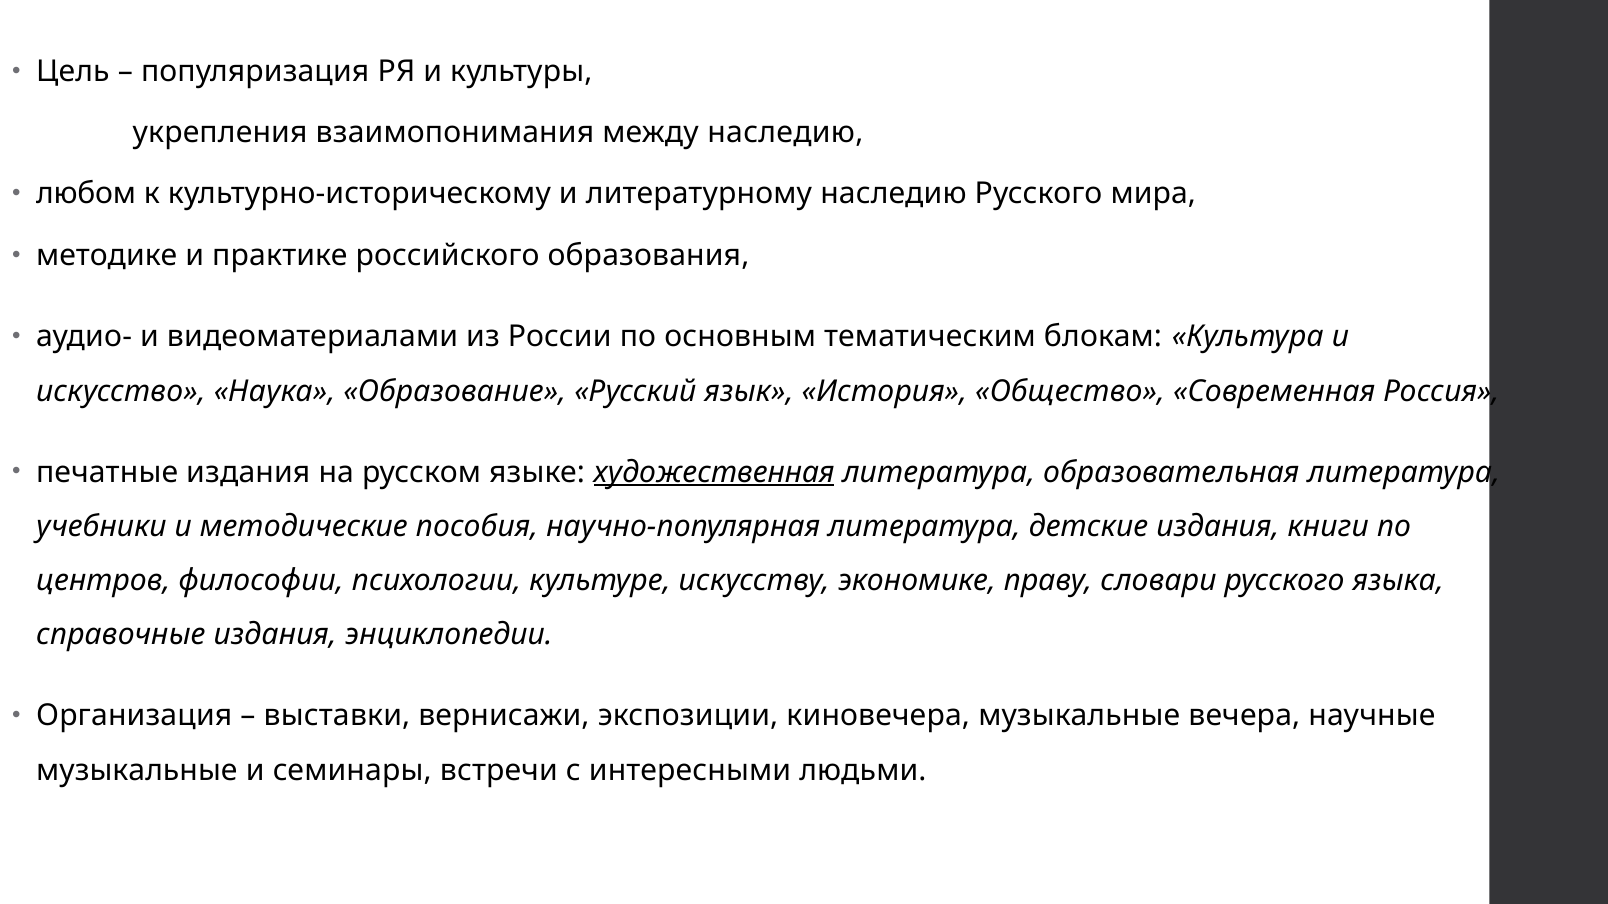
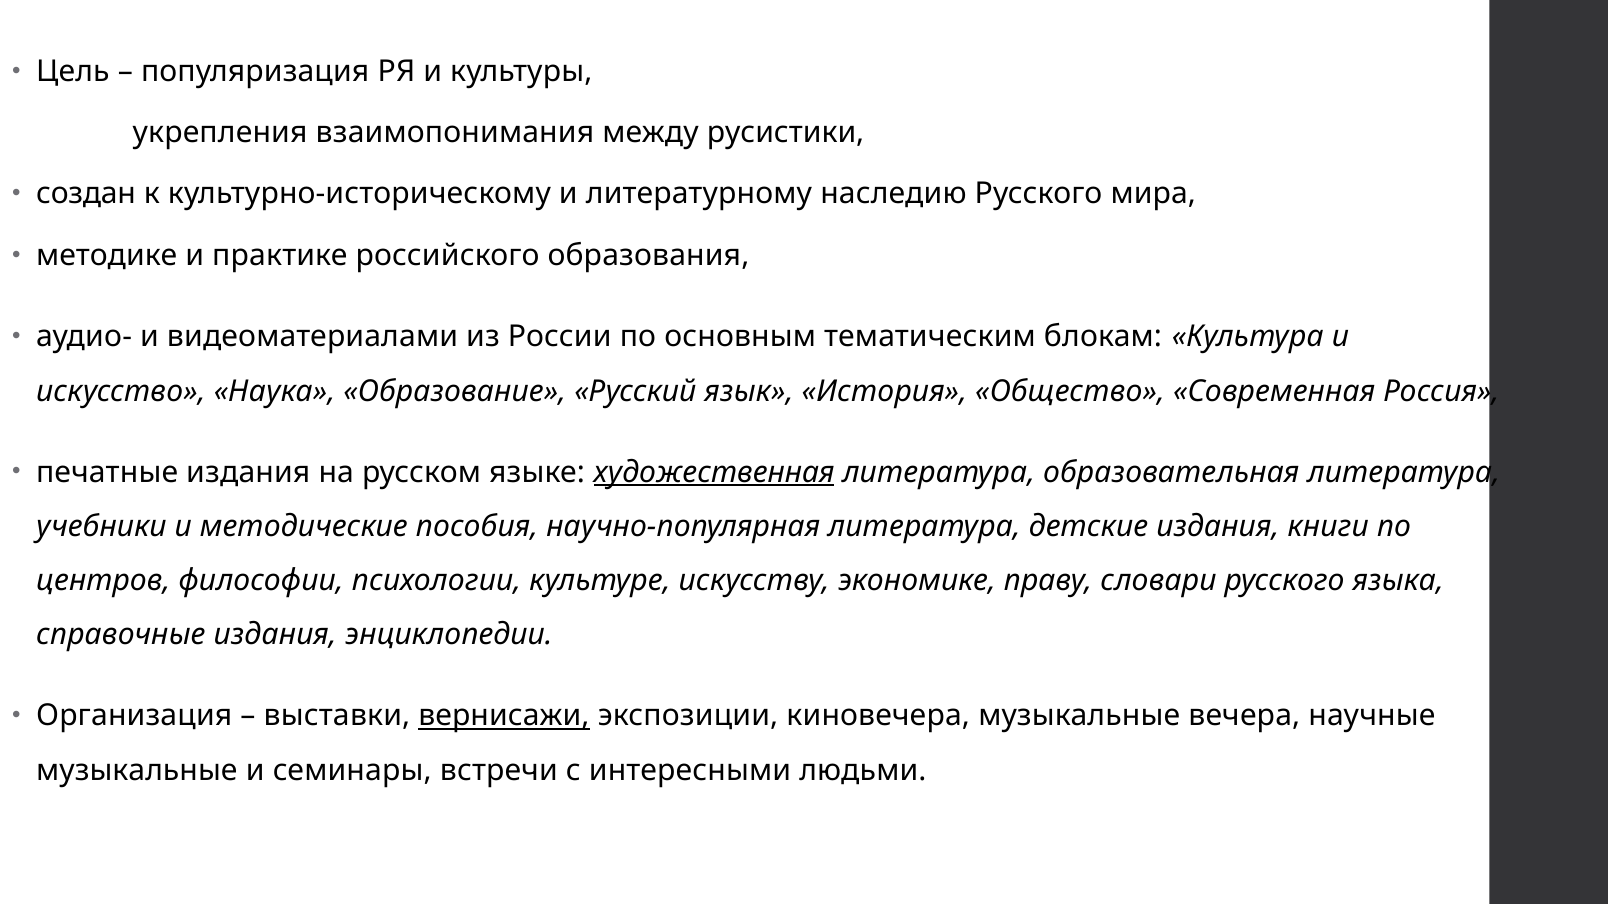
между наследию: наследию -> русистики (786, 133)
любом: любом -> создан (86, 194)
вернисажи underline: none -> present (504, 716)
